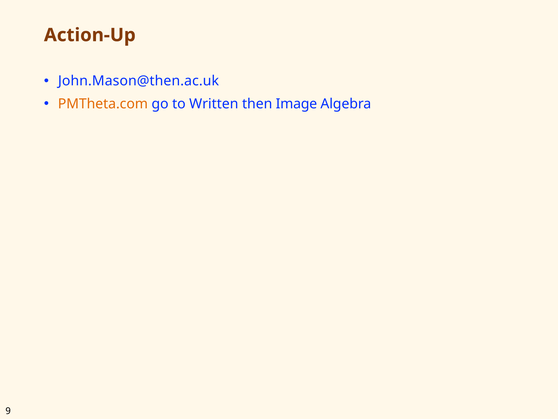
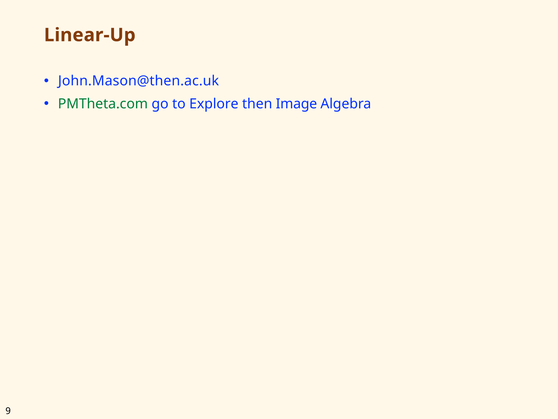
Action-Up: Action-Up -> Linear-Up (90, 35)
PMTheta.com colour: orange -> green (103, 104)
Written: Written -> Explore (214, 104)
